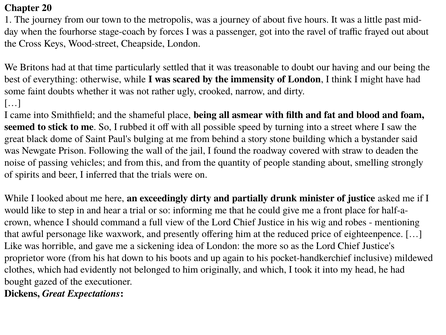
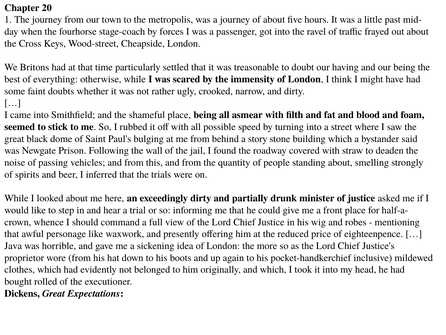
Like: Like -> Java (13, 246)
gazed: gazed -> rolled (46, 281)
